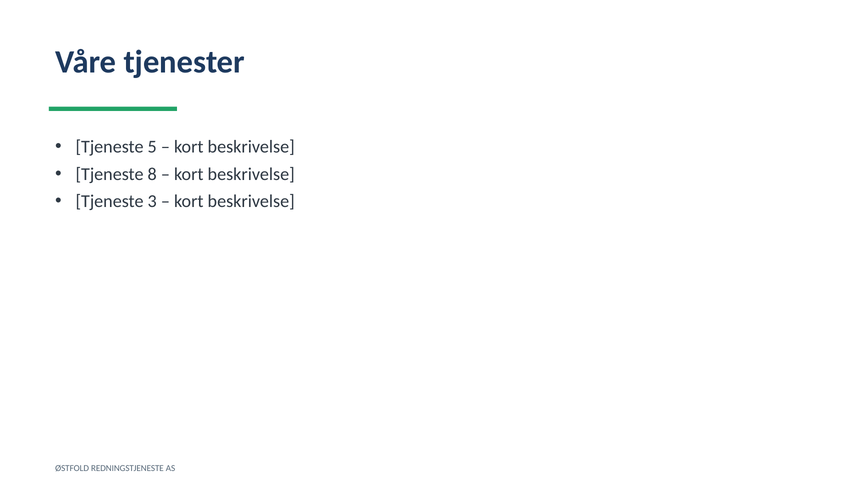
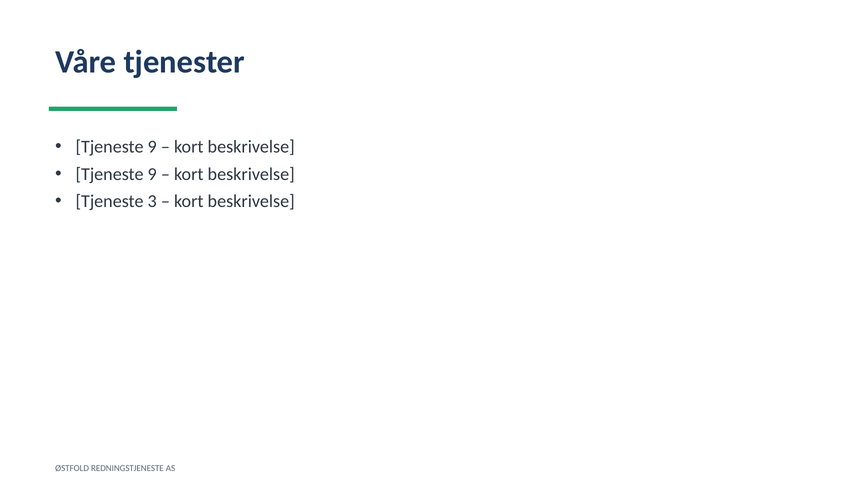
5: 5 -> 9 (152, 147)
8: 8 -> 9 (152, 174)
